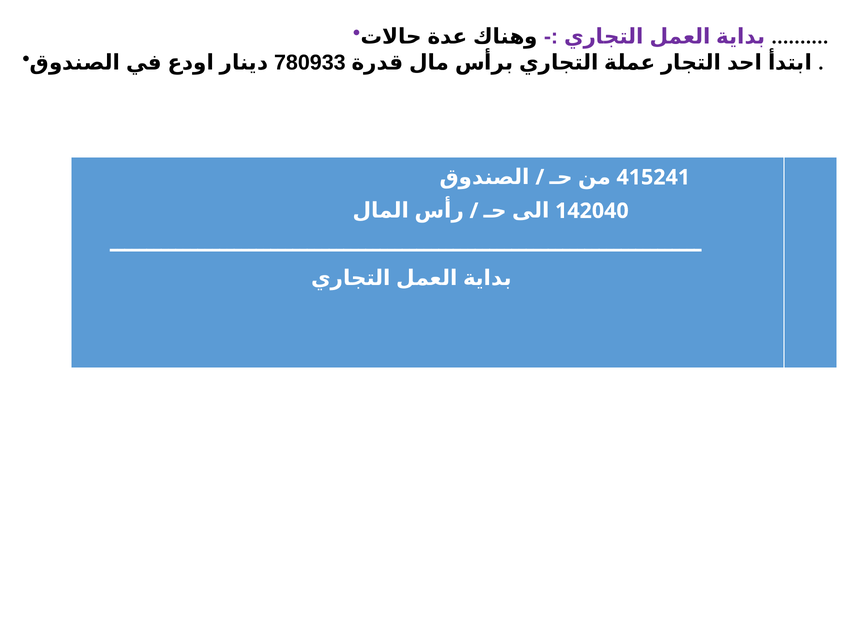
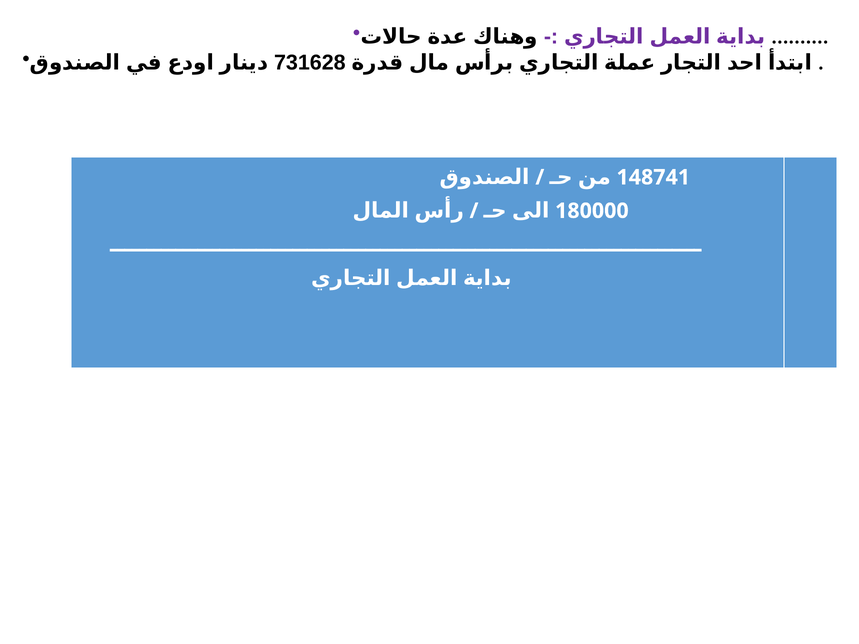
780933: 780933 -> 731628 (310, 63)
415241: 415241 -> 148741 (653, 177)
142040: 142040 -> 180000 (592, 211)
